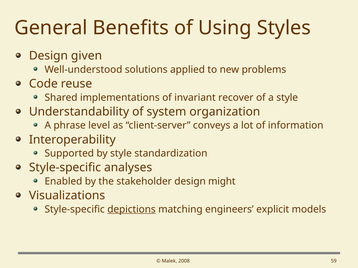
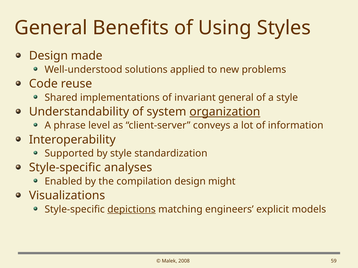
given: given -> made (87, 56)
invariant recover: recover -> general (236, 98)
organization underline: none -> present (225, 112)
stakeholder: stakeholder -> compilation (144, 182)
